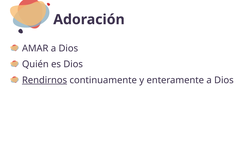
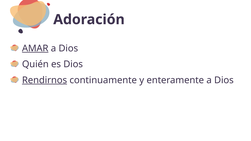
AMAR underline: none -> present (35, 48)
